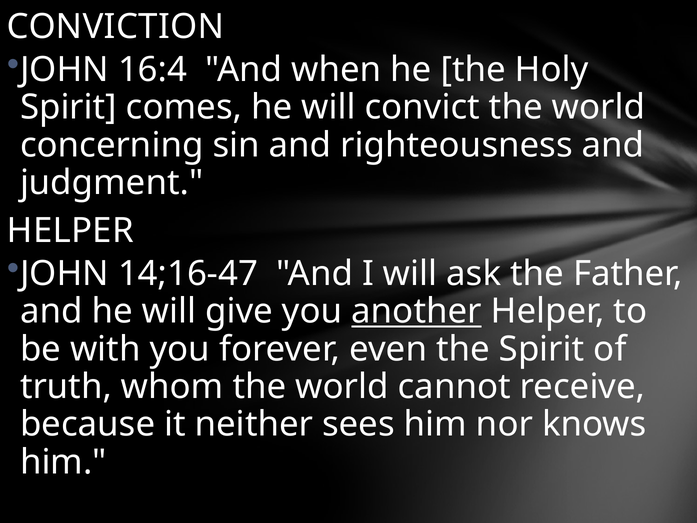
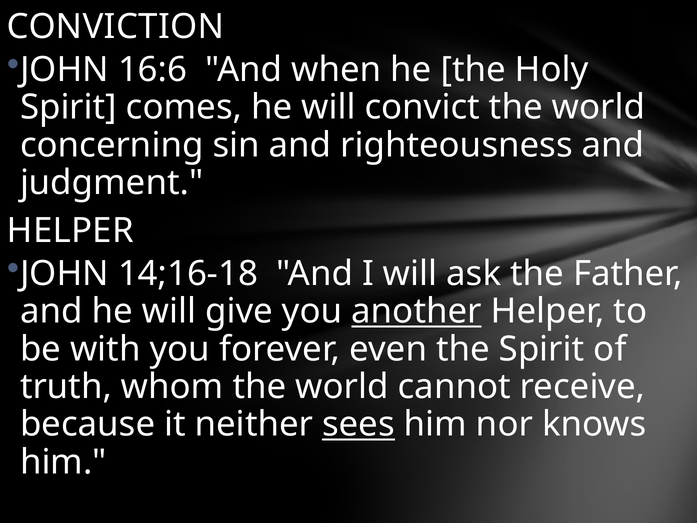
16:4: 16:4 -> 16:6 (153, 70)
14;16-47: 14;16-47 -> 14;16-18 (188, 274)
sees underline: none -> present (358, 424)
